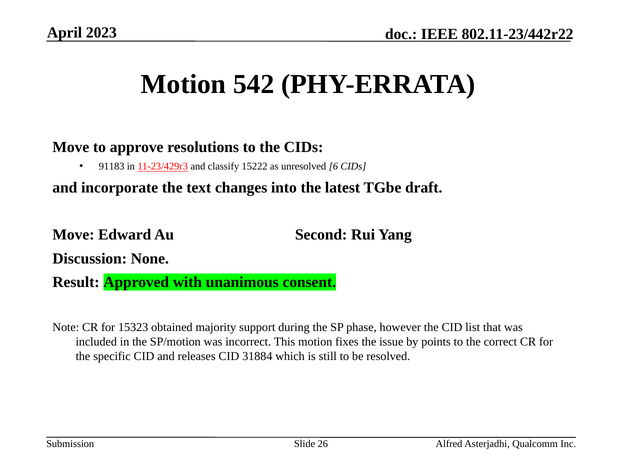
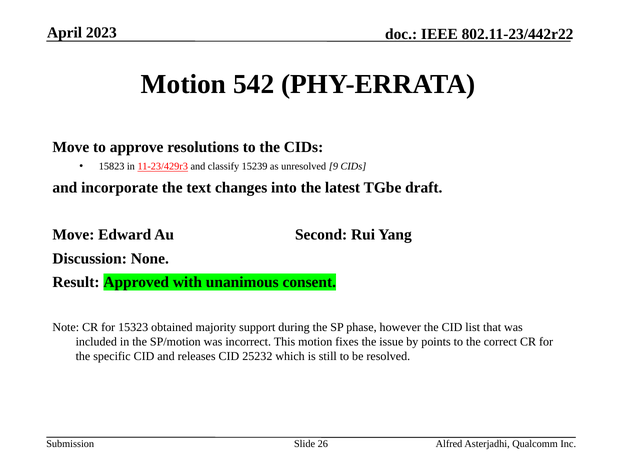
91183: 91183 -> 15823 (112, 166)
15222: 15222 -> 15239 (255, 166)
6: 6 -> 9 (333, 166)
31884: 31884 -> 25232 (257, 356)
